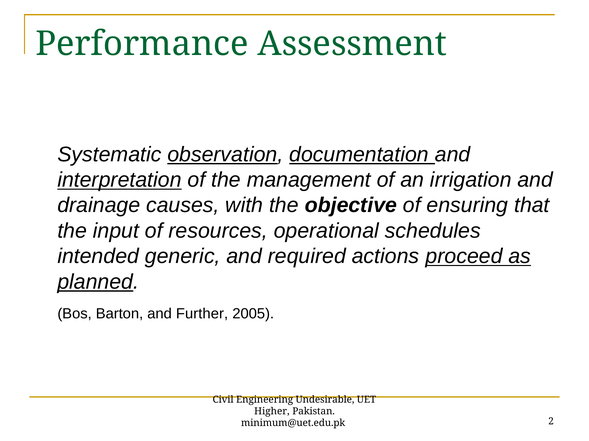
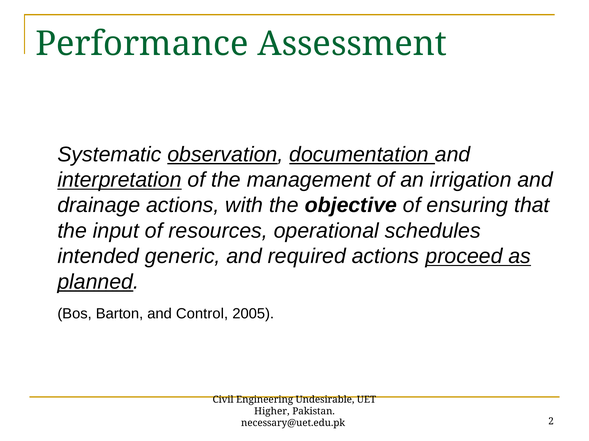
drainage causes: causes -> actions (183, 206)
Further: Further -> Control (202, 314)
minimum@uet.edu.pk: minimum@uet.edu.pk -> necessary@uet.edu.pk (293, 424)
